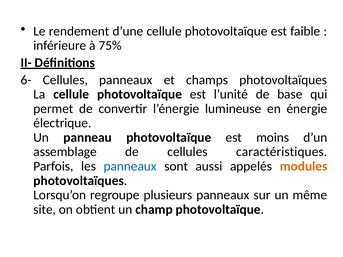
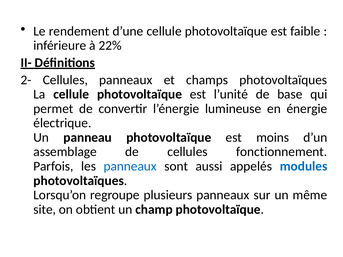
75%: 75% -> 22% (110, 46)
6-: 6- -> 2- (26, 80)
caractéristiques: caractéristiques -> fonctionnement (282, 152)
modules colour: orange -> blue (304, 166)
